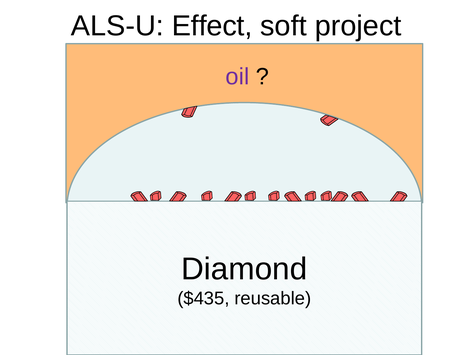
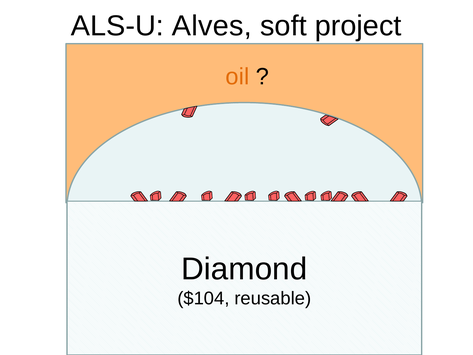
Effect: Effect -> Alves (212, 26)
oil colour: purple -> orange (237, 77)
$435: $435 -> $104 (203, 298)
